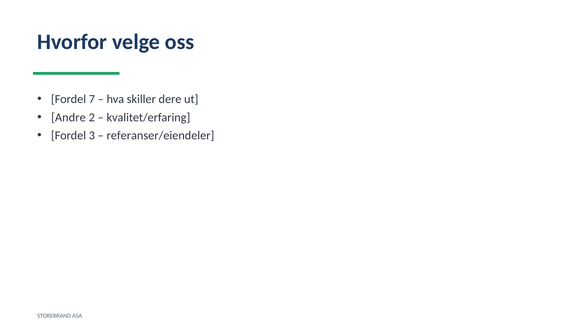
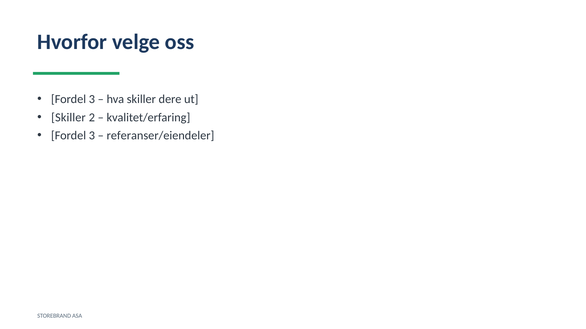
7: 7 -> 3 (92, 99)
Andre: Andre -> Skiller (68, 118)
